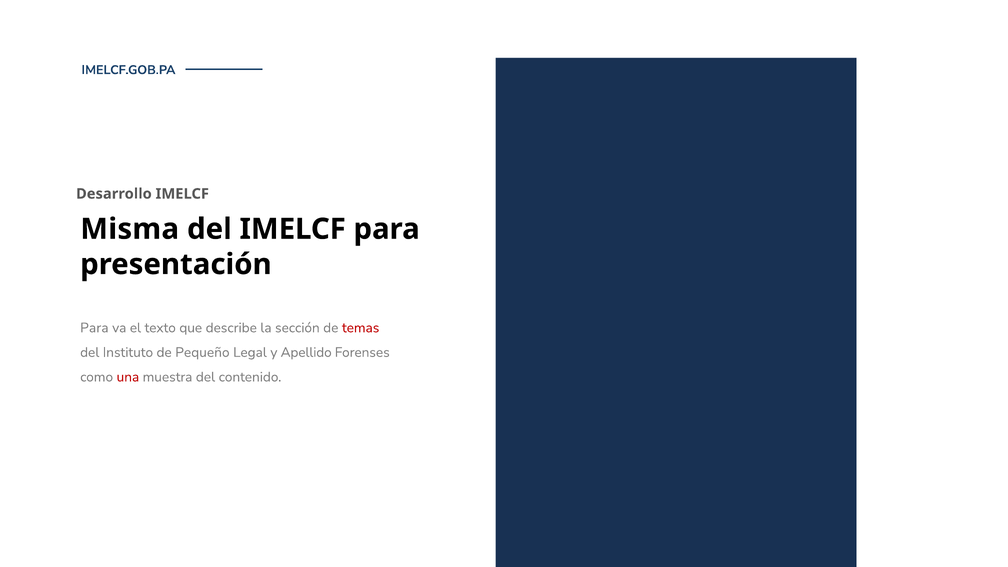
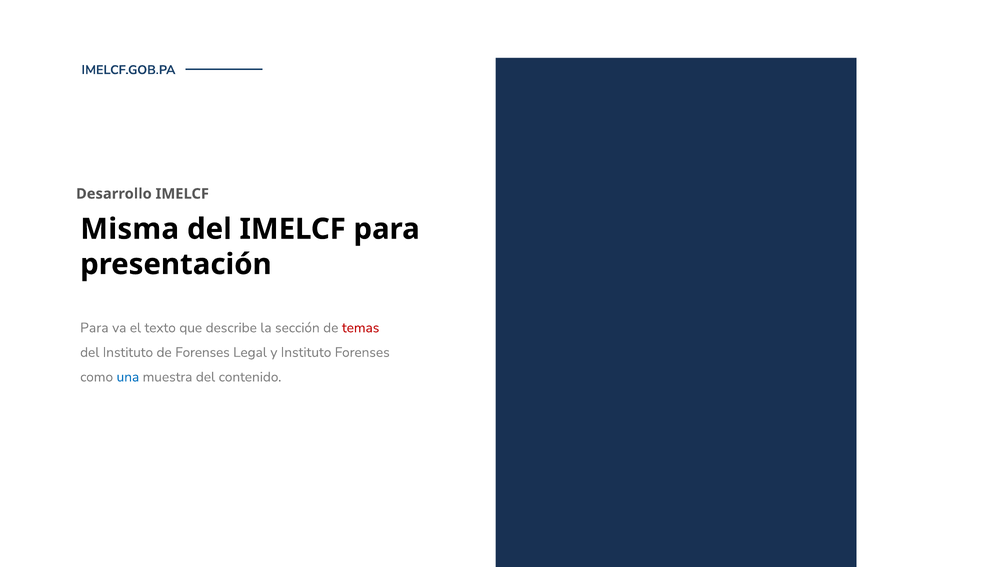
de Pequeño: Pequeño -> Forenses (202, 352)
y Apellido: Apellido -> Instituto (306, 352)
una colour: red -> blue (128, 377)
